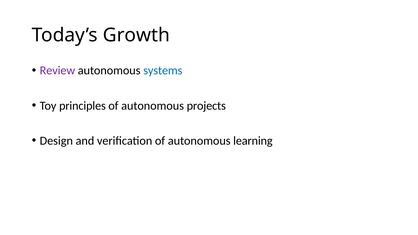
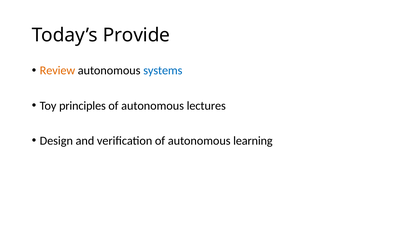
Growth: Growth -> Provide (136, 35)
Review colour: purple -> orange (57, 71)
projects: projects -> lectures (206, 106)
